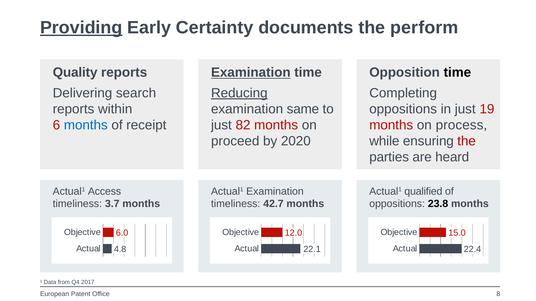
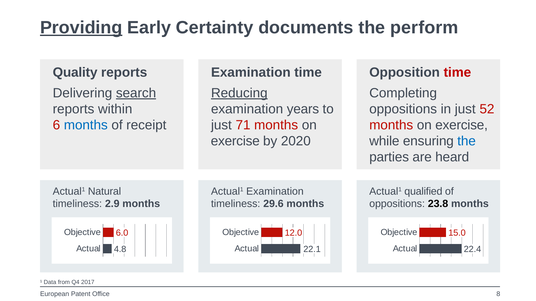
Examination underline: present -> none (251, 73)
time colour: black -> red (457, 73)
search underline: none -> present (136, 93)
same: same -> years (303, 109)
19: 19 -> 52 (487, 109)
82: 82 -> 71 (243, 125)
process: process -> exercise (462, 125)
proceed: proceed -> exercise (235, 141)
the colour: red -> blue (467, 141)
Access: Access -> Natural (105, 192)
3.7: 3.7 -> 2.9 (112, 204)
42.7: 42.7 -> 29.6 (273, 204)
